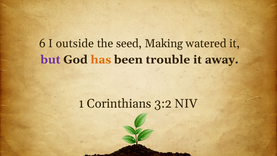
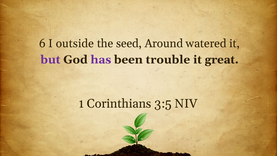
Making: Making -> Around (164, 43)
has colour: orange -> purple (101, 60)
away: away -> great (222, 60)
3:2: 3:2 -> 3:5 (163, 103)
